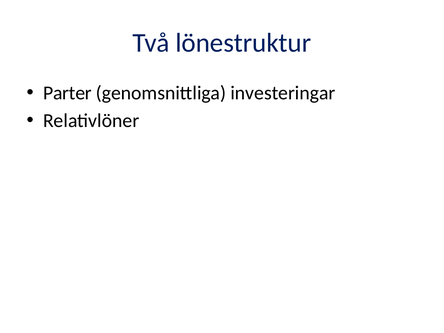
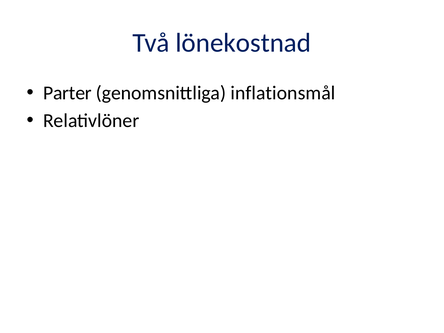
lönestruktur: lönestruktur -> lönekostnad (243, 43)
investeringar: investeringar -> inflationsmål (283, 93)
